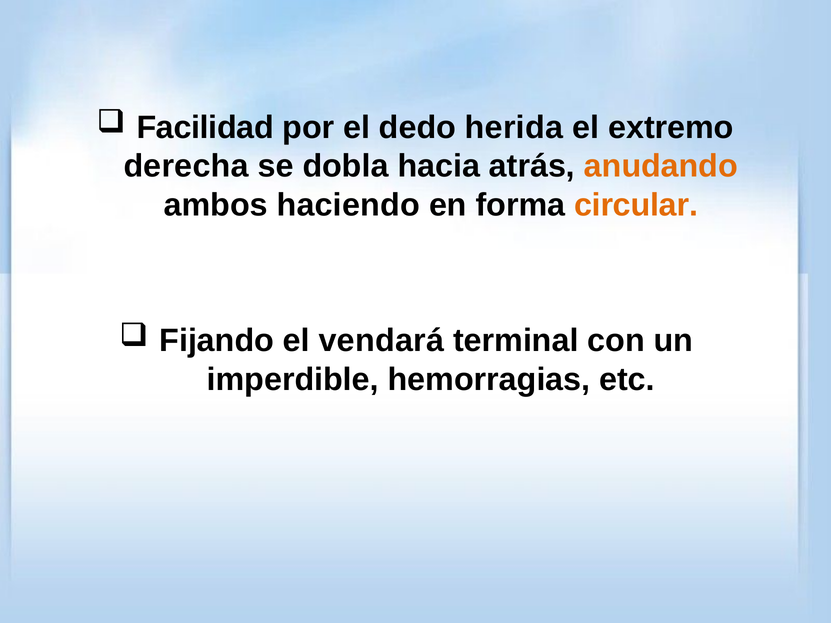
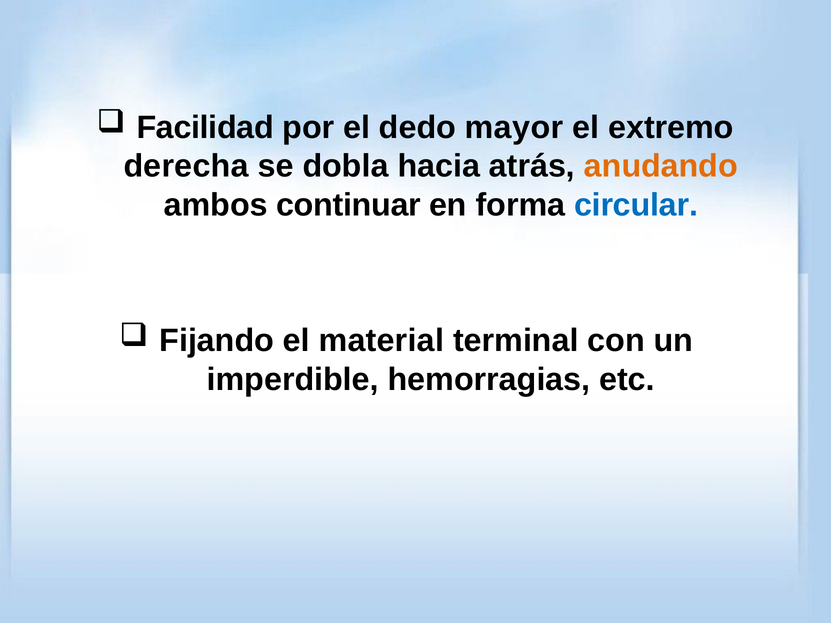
herida: herida -> mayor (514, 127)
haciendo: haciendo -> continuar (349, 205)
circular colour: orange -> blue (636, 205)
vendará: vendará -> material (381, 341)
